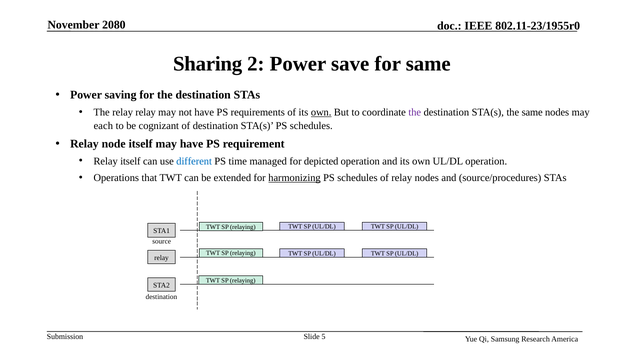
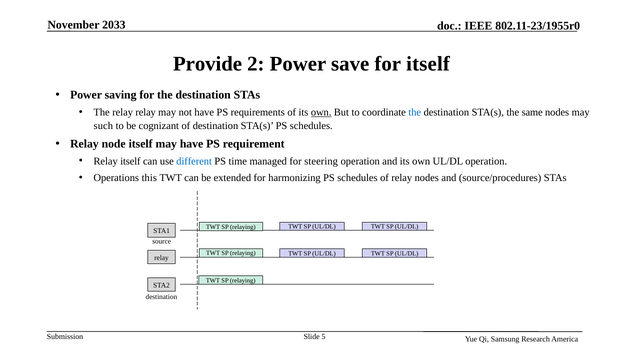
2080: 2080 -> 2033 (114, 25)
Sharing: Sharing -> Provide (208, 64)
for same: same -> itself (428, 64)
the colour: purple -> blue (415, 112)
each: each -> such (103, 126)
depicted: depicted -> steering (321, 161)
that: that -> this (149, 178)
harmonizing underline: present -> none (294, 178)
